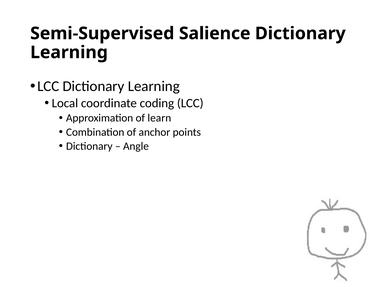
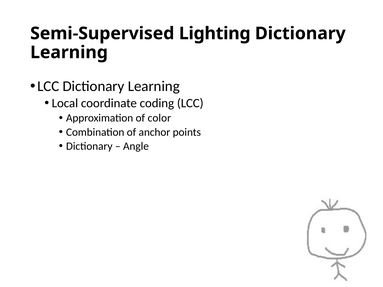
Salience: Salience -> Lighting (215, 33)
learn: learn -> color (159, 118)
